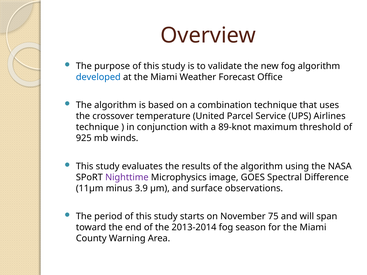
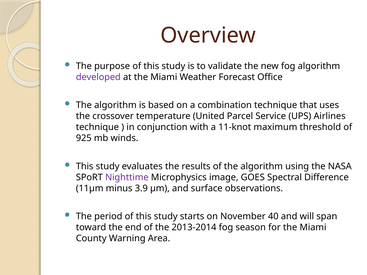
developed colour: blue -> purple (98, 77)
89-knot: 89-knot -> 11-knot (235, 127)
75: 75 -> 40 (273, 217)
